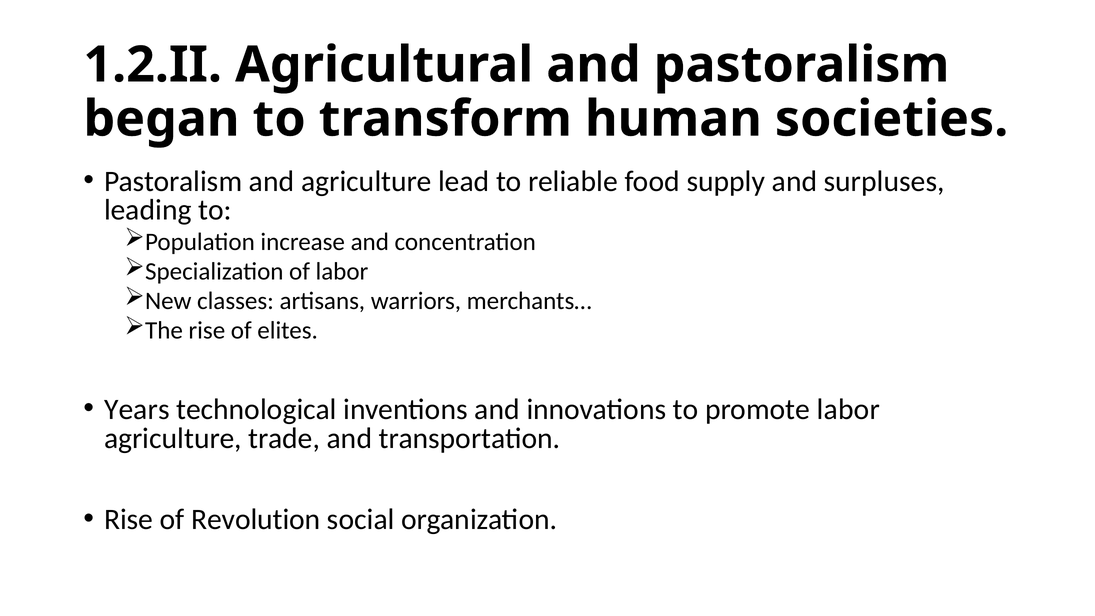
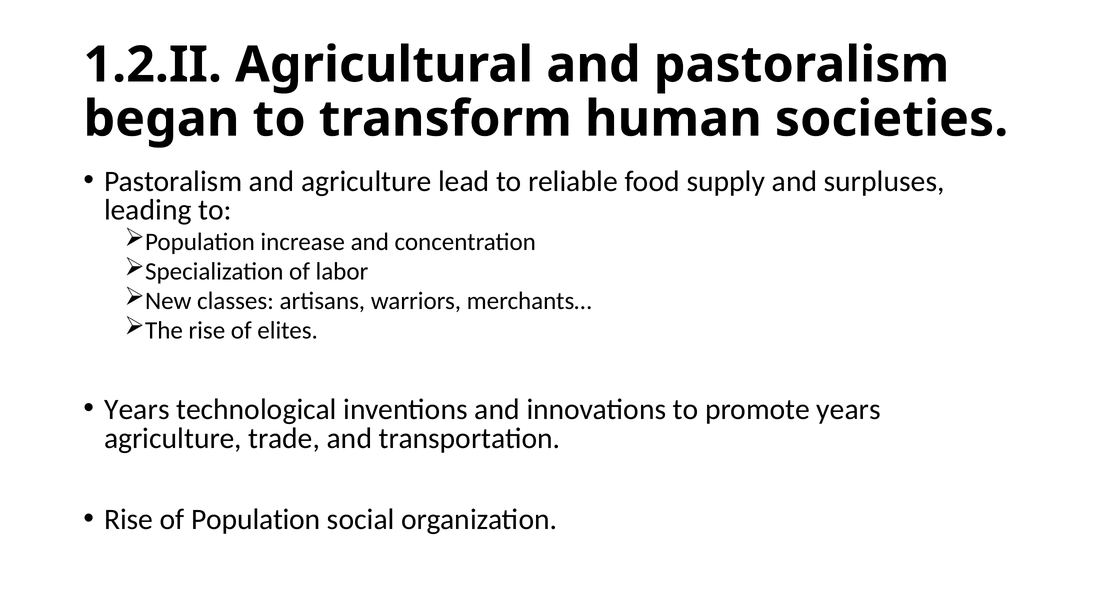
promote labor: labor -> years (849, 409)
of Revolution: Revolution -> Population (256, 520)
